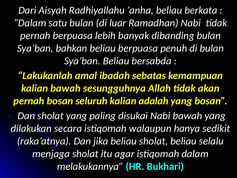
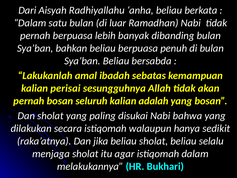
kalian bawah: bawah -> perisai (65, 88)
Nabi bawah: bawah -> bahwa (187, 116)
